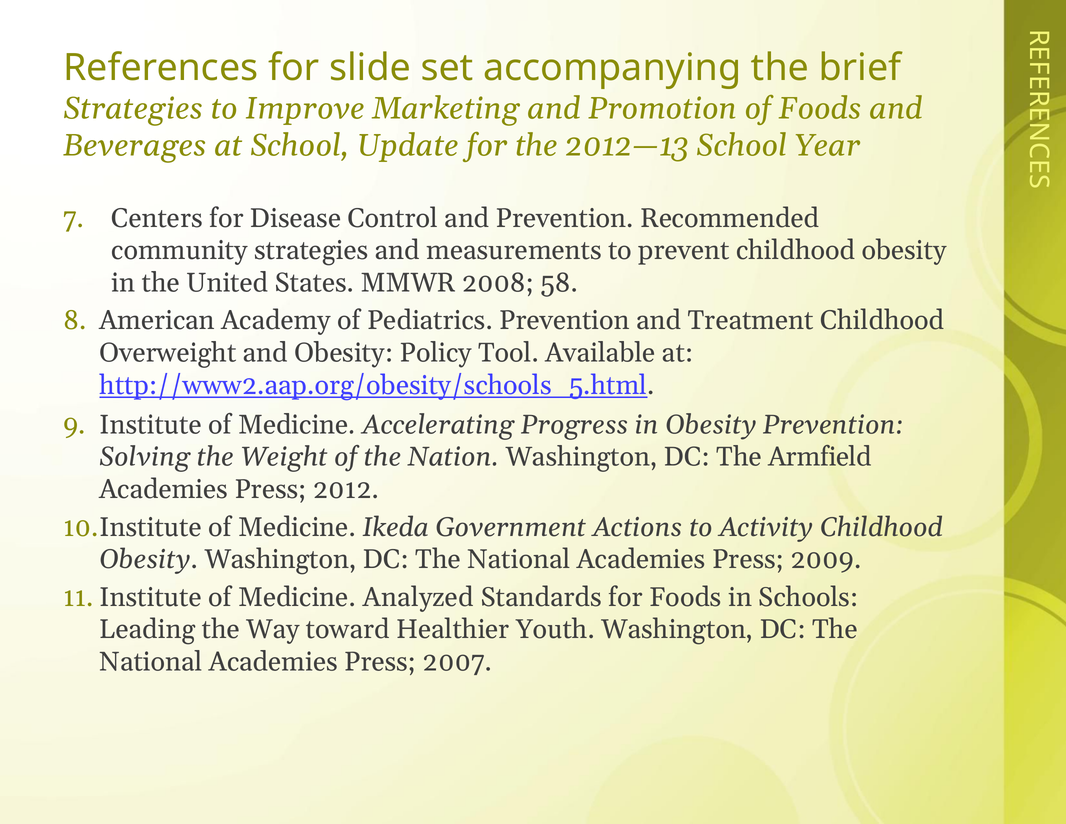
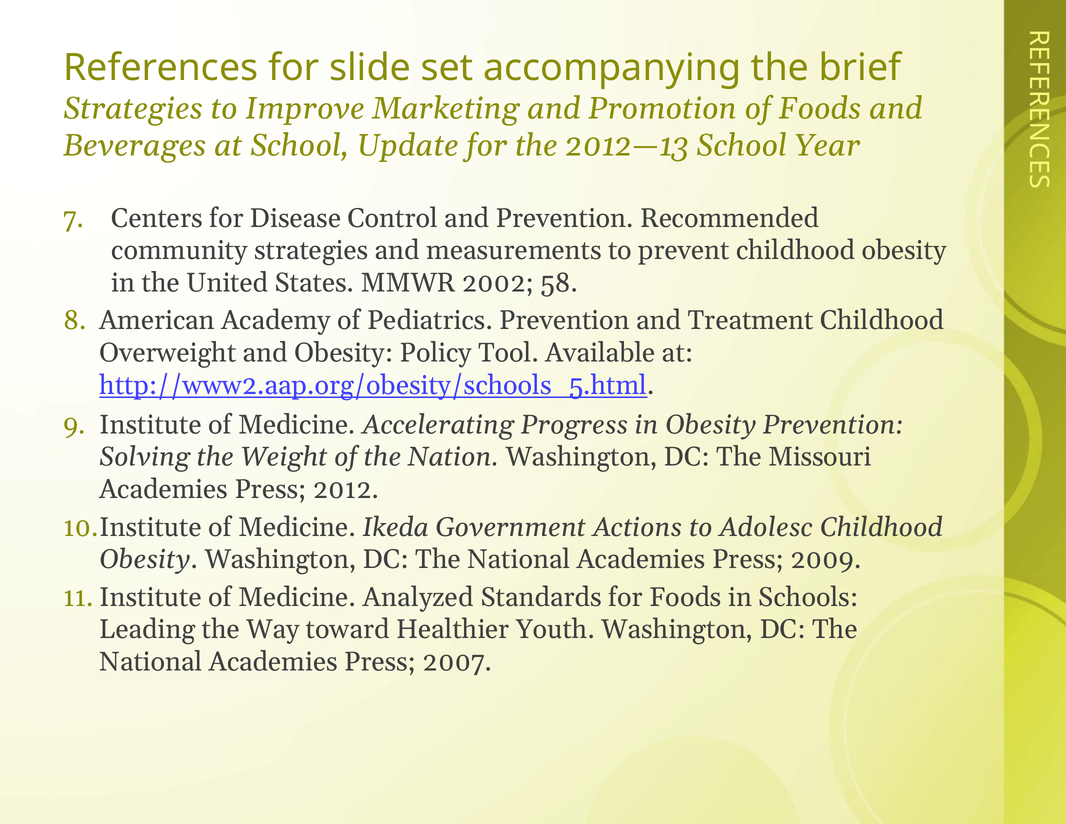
2008: 2008 -> 2002 (498, 283)
Armfield: Armfield -> Missouri (820, 457)
Activity: Activity -> Adolesc (766, 527)
